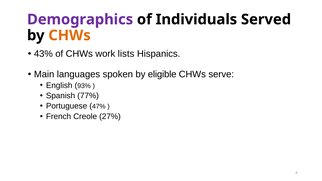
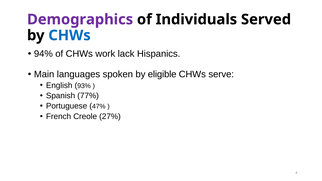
CHWs colour: orange -> blue (69, 35)
43%: 43% -> 94% (43, 54)
lists: lists -> lack (126, 54)
